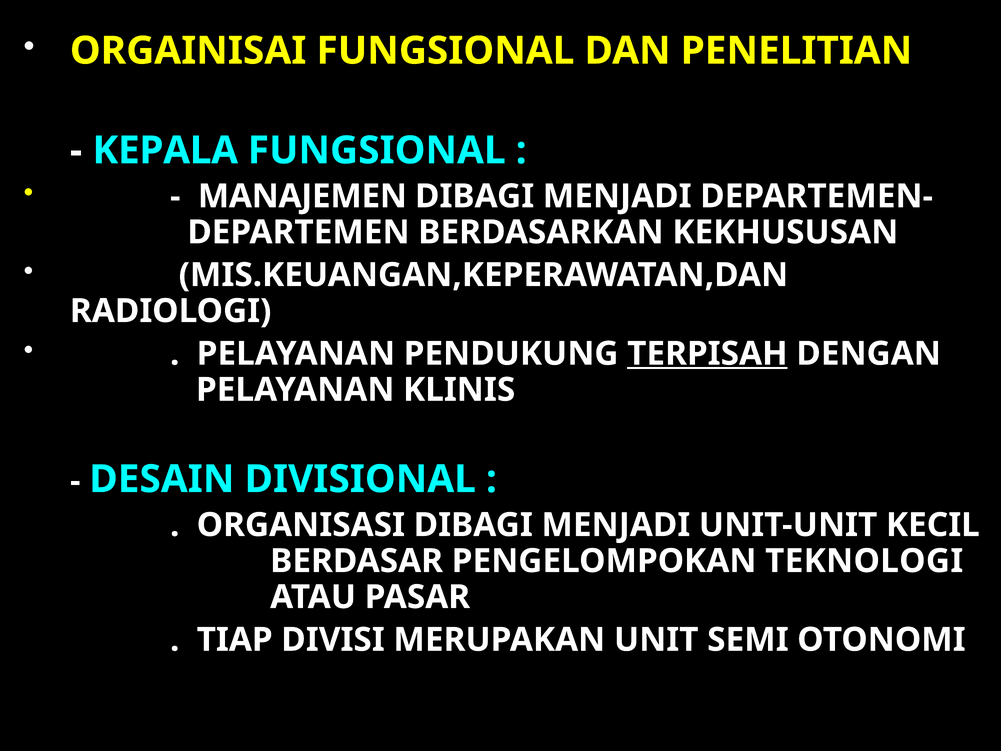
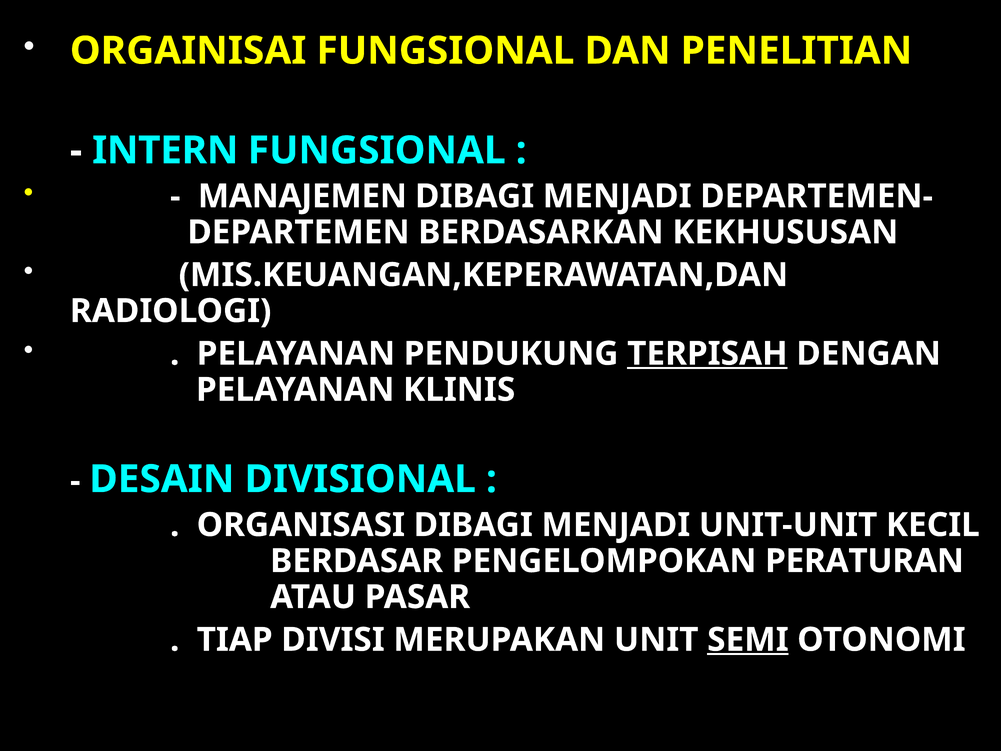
KEPALA: KEPALA -> INTERN (165, 150)
TEKNOLOGI: TEKNOLOGI -> PERATURAN (865, 561)
SEMI underline: none -> present (748, 640)
